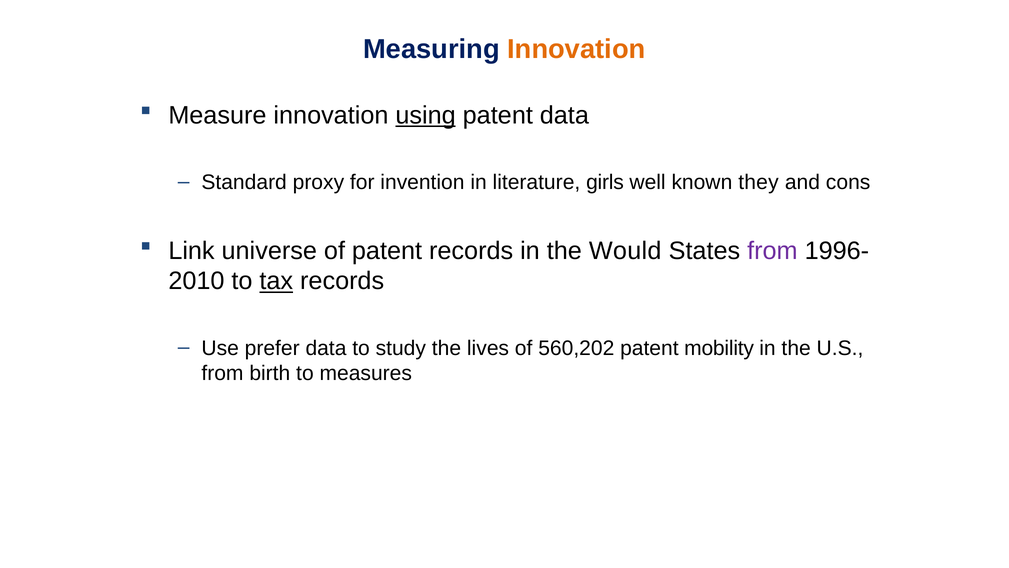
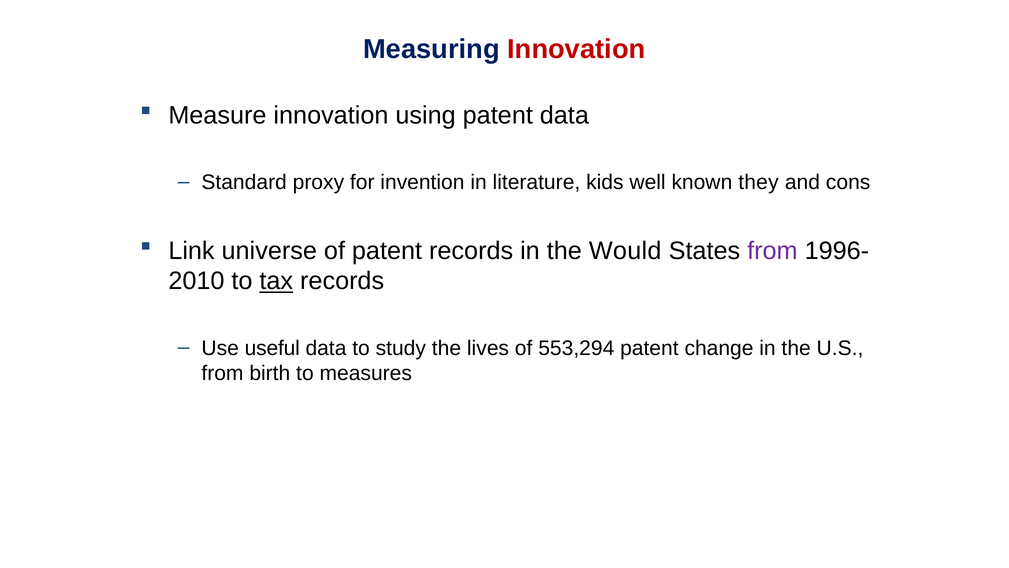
Innovation colour: orange -> red (576, 49)
using underline: present -> none (426, 115)
girls: girls -> kids (605, 182)
prefer: prefer -> useful (272, 348)
560,202: 560,202 -> 553,294 (576, 348)
mobility: mobility -> change (719, 348)
